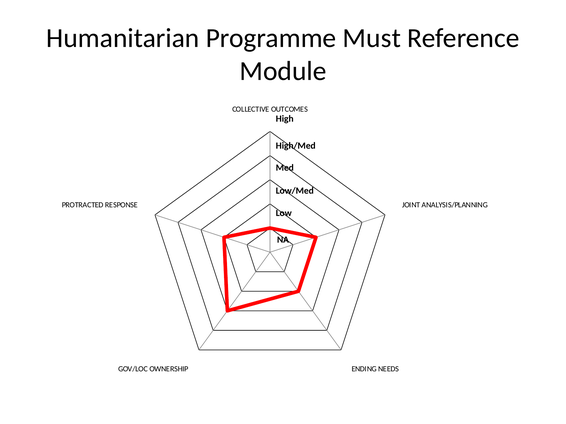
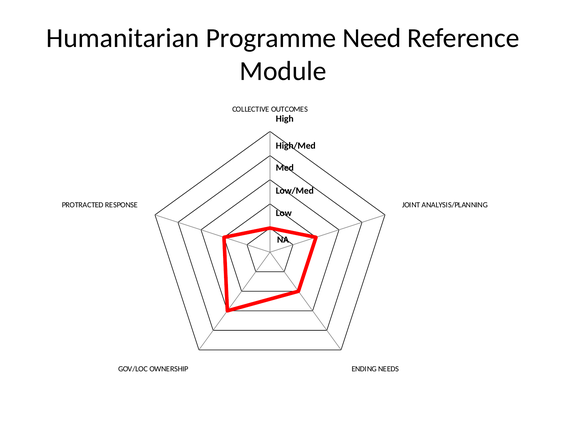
Must: Must -> Need (372, 38)
